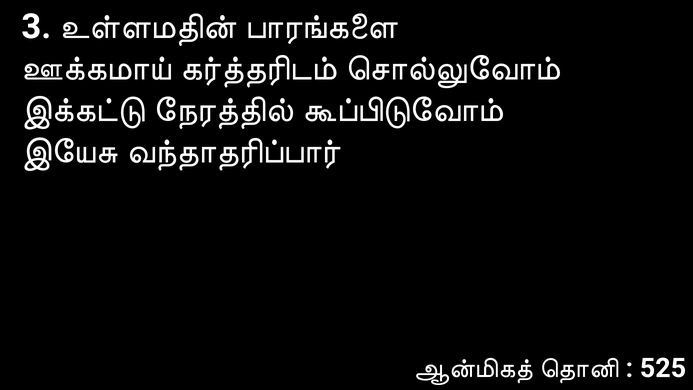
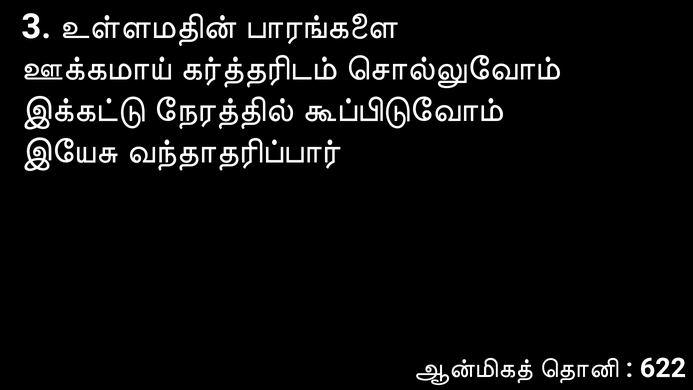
525: 525 -> 622 (663, 368)
